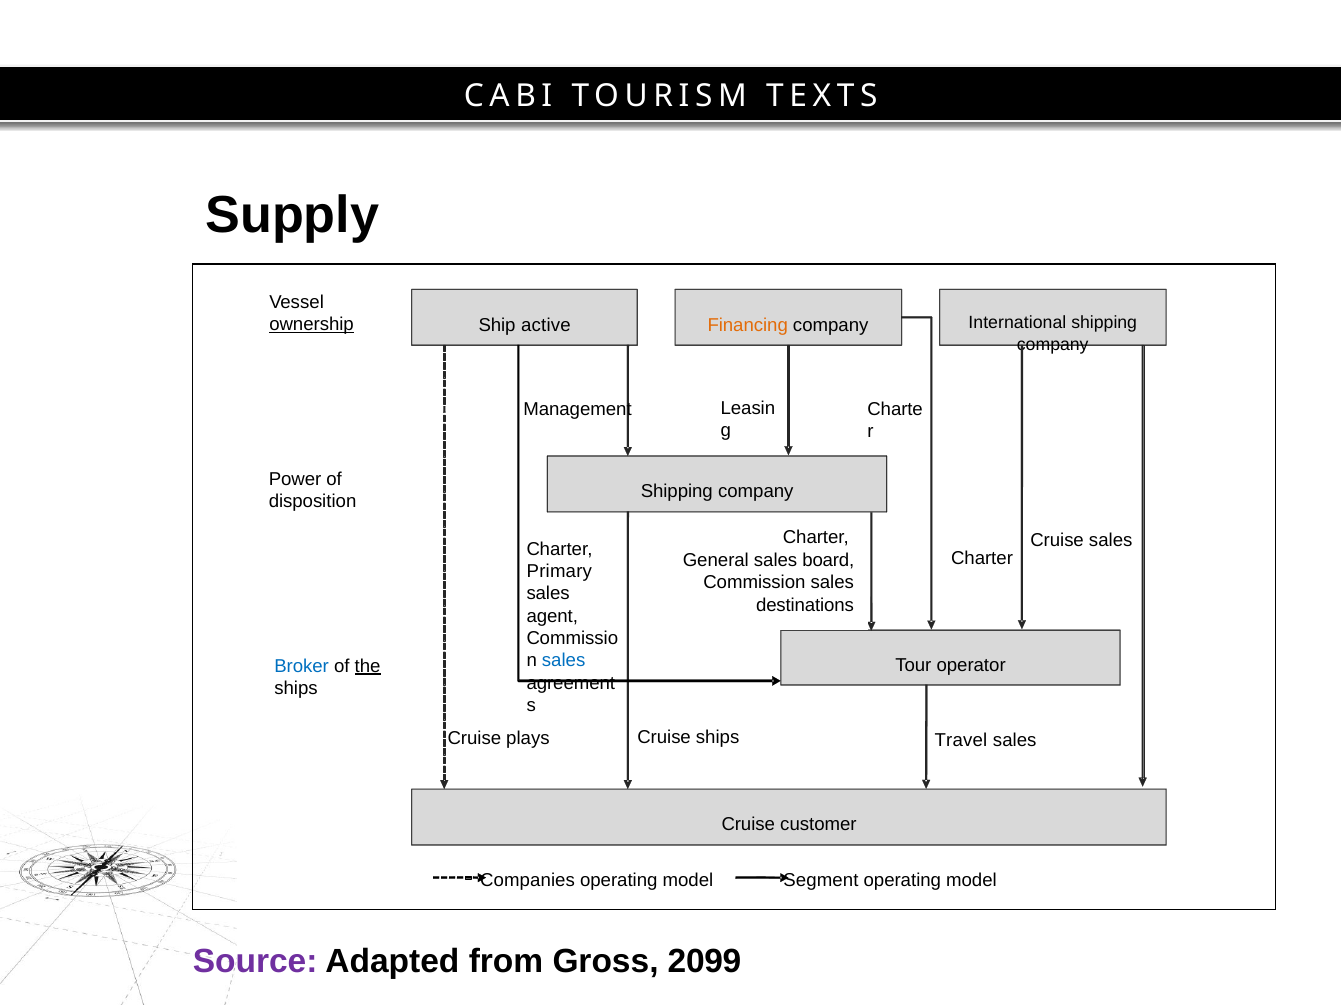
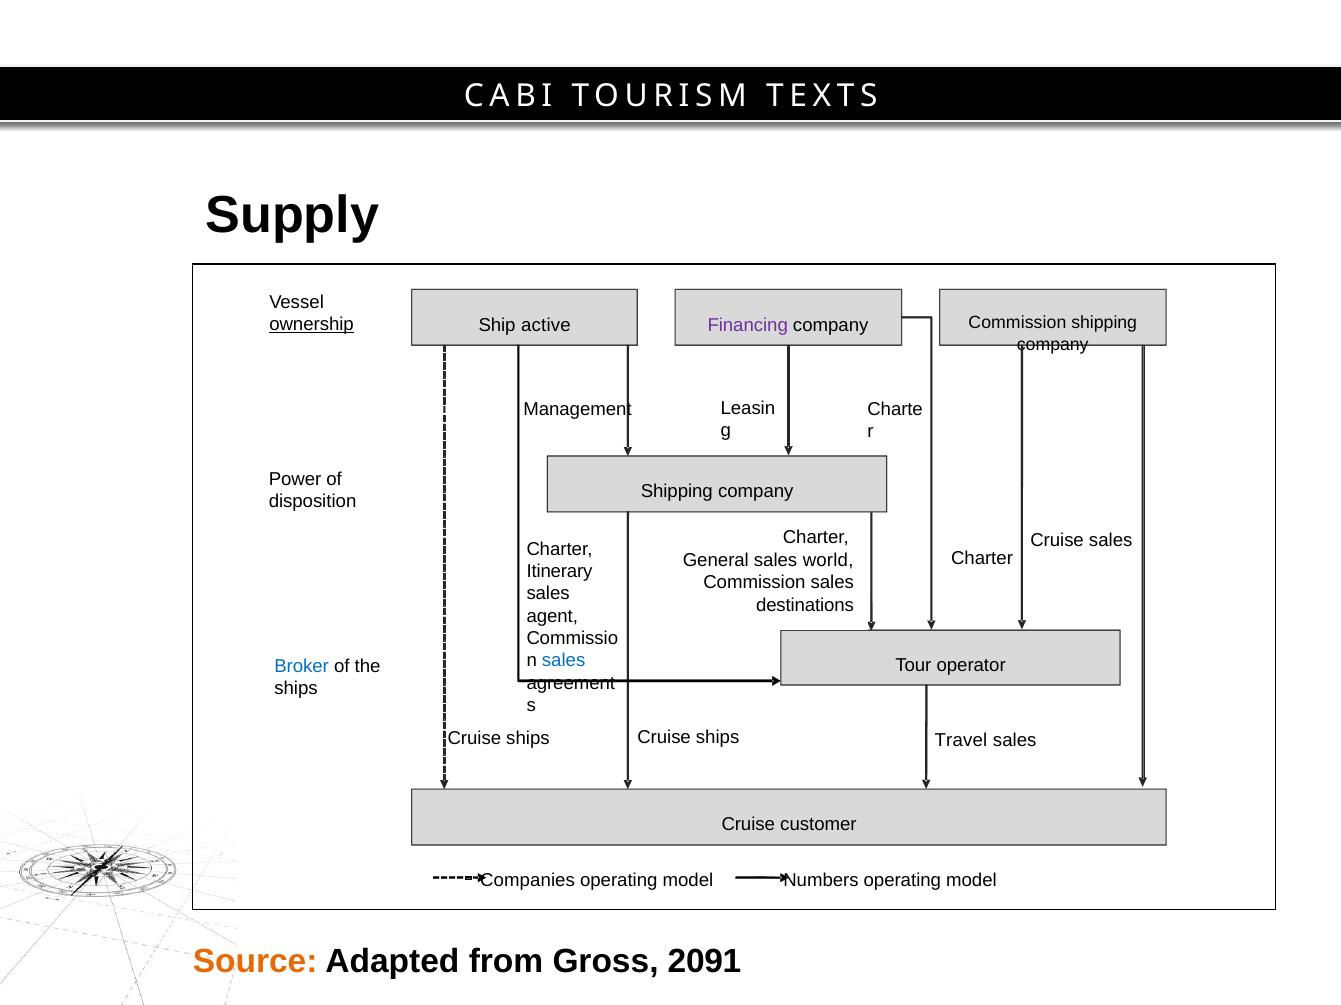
International: International -> Commission (1017, 323)
Financing colour: orange -> purple (748, 325)
board: board -> world (828, 561)
Primary: Primary -> Itinerary (560, 572)
the underline: present -> none (368, 667)
plays: plays -> ships (528, 739)
Segment: Segment -> Numbers (821, 881)
Source colour: purple -> orange (255, 962)
2099: 2099 -> 2091 (705, 962)
